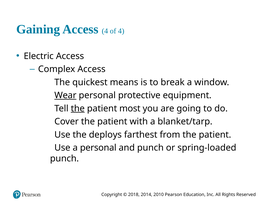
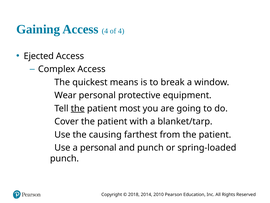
Electric: Electric -> Ejected (39, 56)
Wear underline: present -> none (65, 95)
deploys: deploys -> causing (105, 134)
